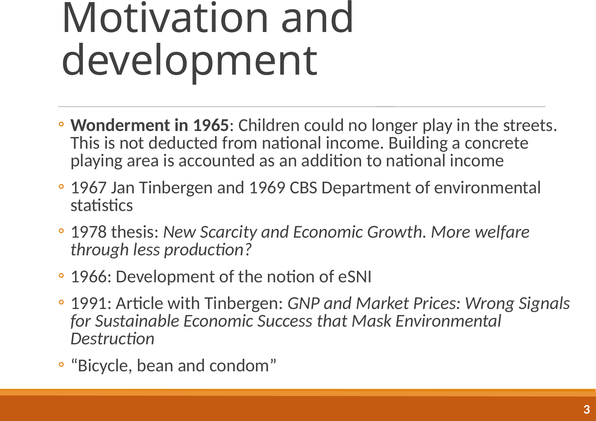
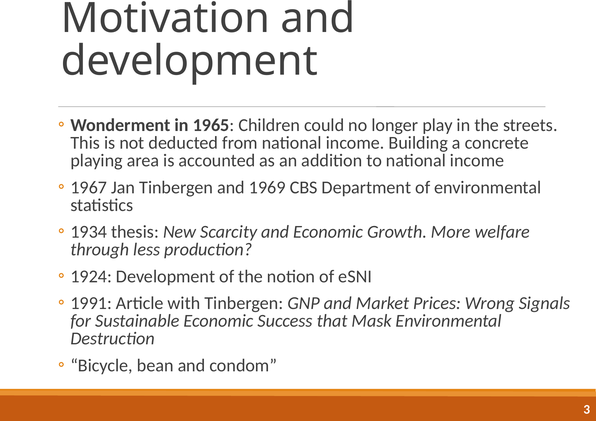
1978: 1978 -> 1934 (89, 232)
1966: 1966 -> 1924 (91, 276)
